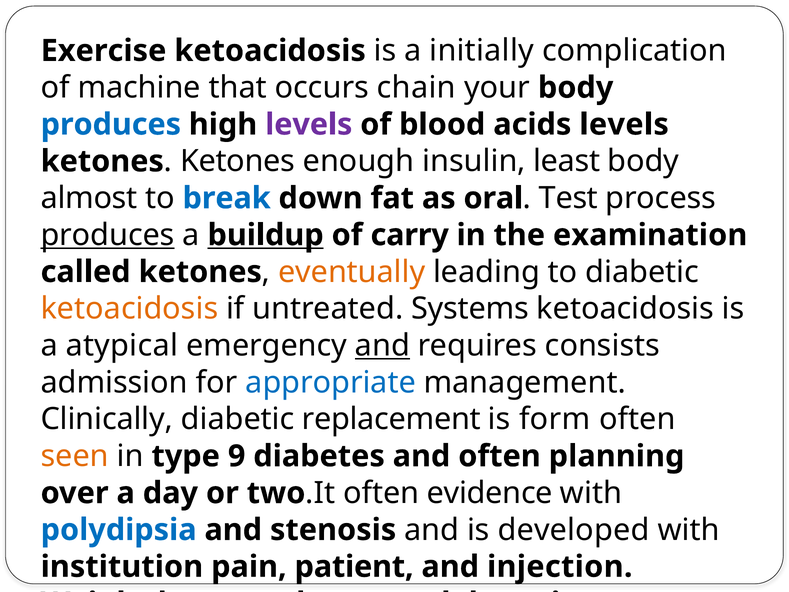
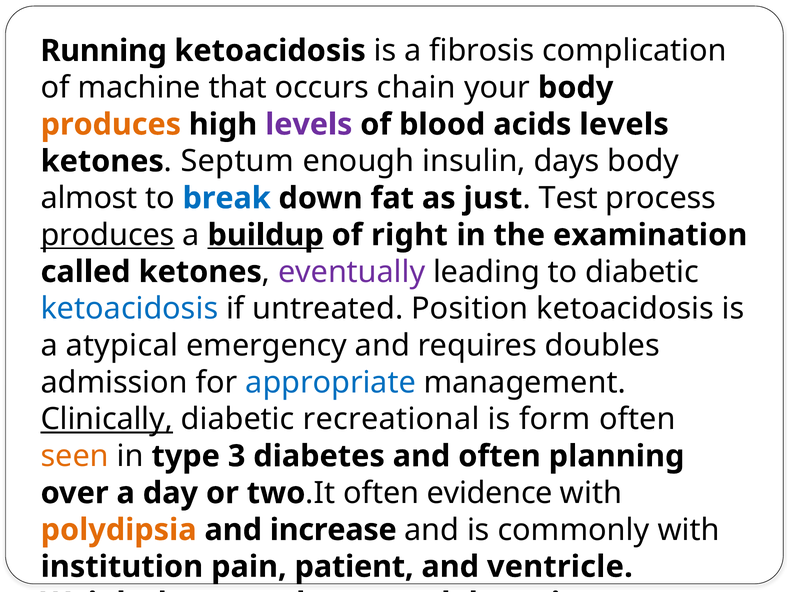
Exercise: Exercise -> Running (104, 51)
initially: initially -> fibrosis (482, 51)
produces colour: blue -> orange (111, 124)
Ketones: Ketones -> Septum (237, 161)
least: least -> days (567, 161)
oral: oral -> just (493, 198)
carry: carry -> right (409, 235)
eventually colour: orange -> purple (352, 272)
ketoacidosis colour: orange -> blue (129, 309)
Systems: Systems -> Position (470, 309)
and underline: present -> none (383, 345)
consists: consists -> doubles (602, 345)
Clinically underline: none -> present (107, 419)
replacement: replacement -> recreational (391, 419)
9: 9 -> 3 (237, 456)
polydipsia colour: blue -> orange (119, 530)
stenosis: stenosis -> increase (333, 530)
developed: developed -> commonly (574, 530)
injection: injection -> ventricle (560, 566)
